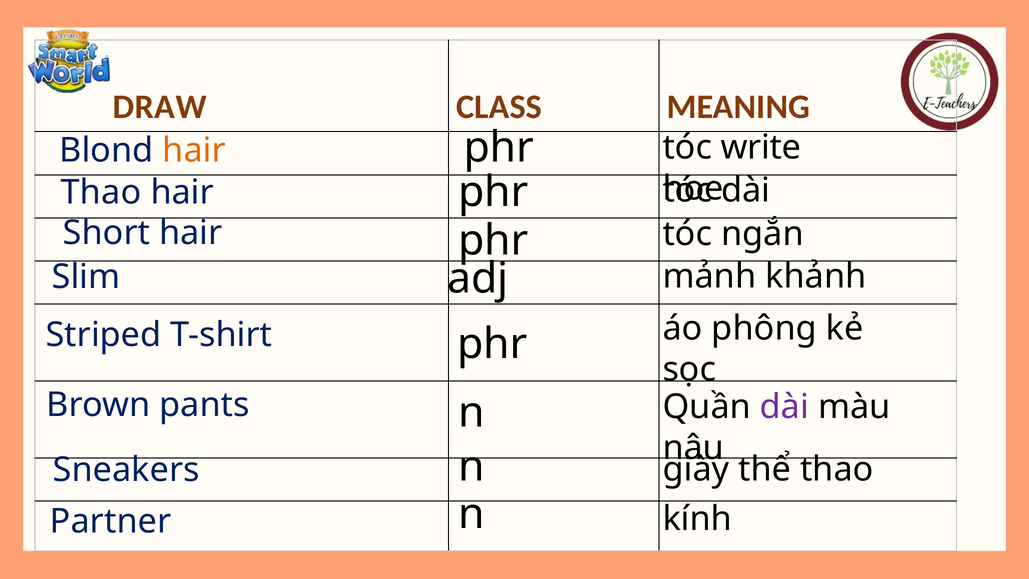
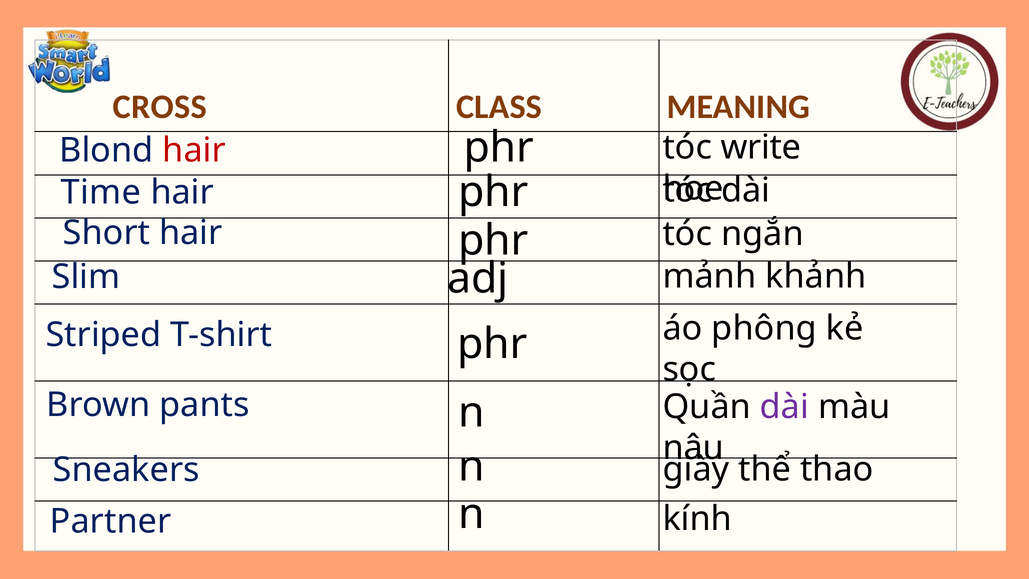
DRAW: DRAW -> CROSS (160, 107)
hair colour: orange -> red (194, 150)
Thao: Thao -> Time (101, 192)
